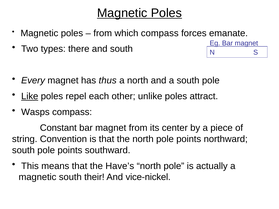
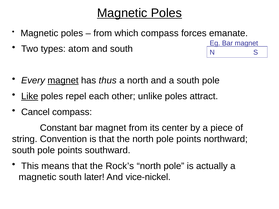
there: there -> atom (79, 49)
magnet underline: none -> present (63, 81)
Wasps: Wasps -> Cancel (35, 112)
Have’s: Have’s -> Rock’s (120, 166)
their: their -> later (94, 177)
